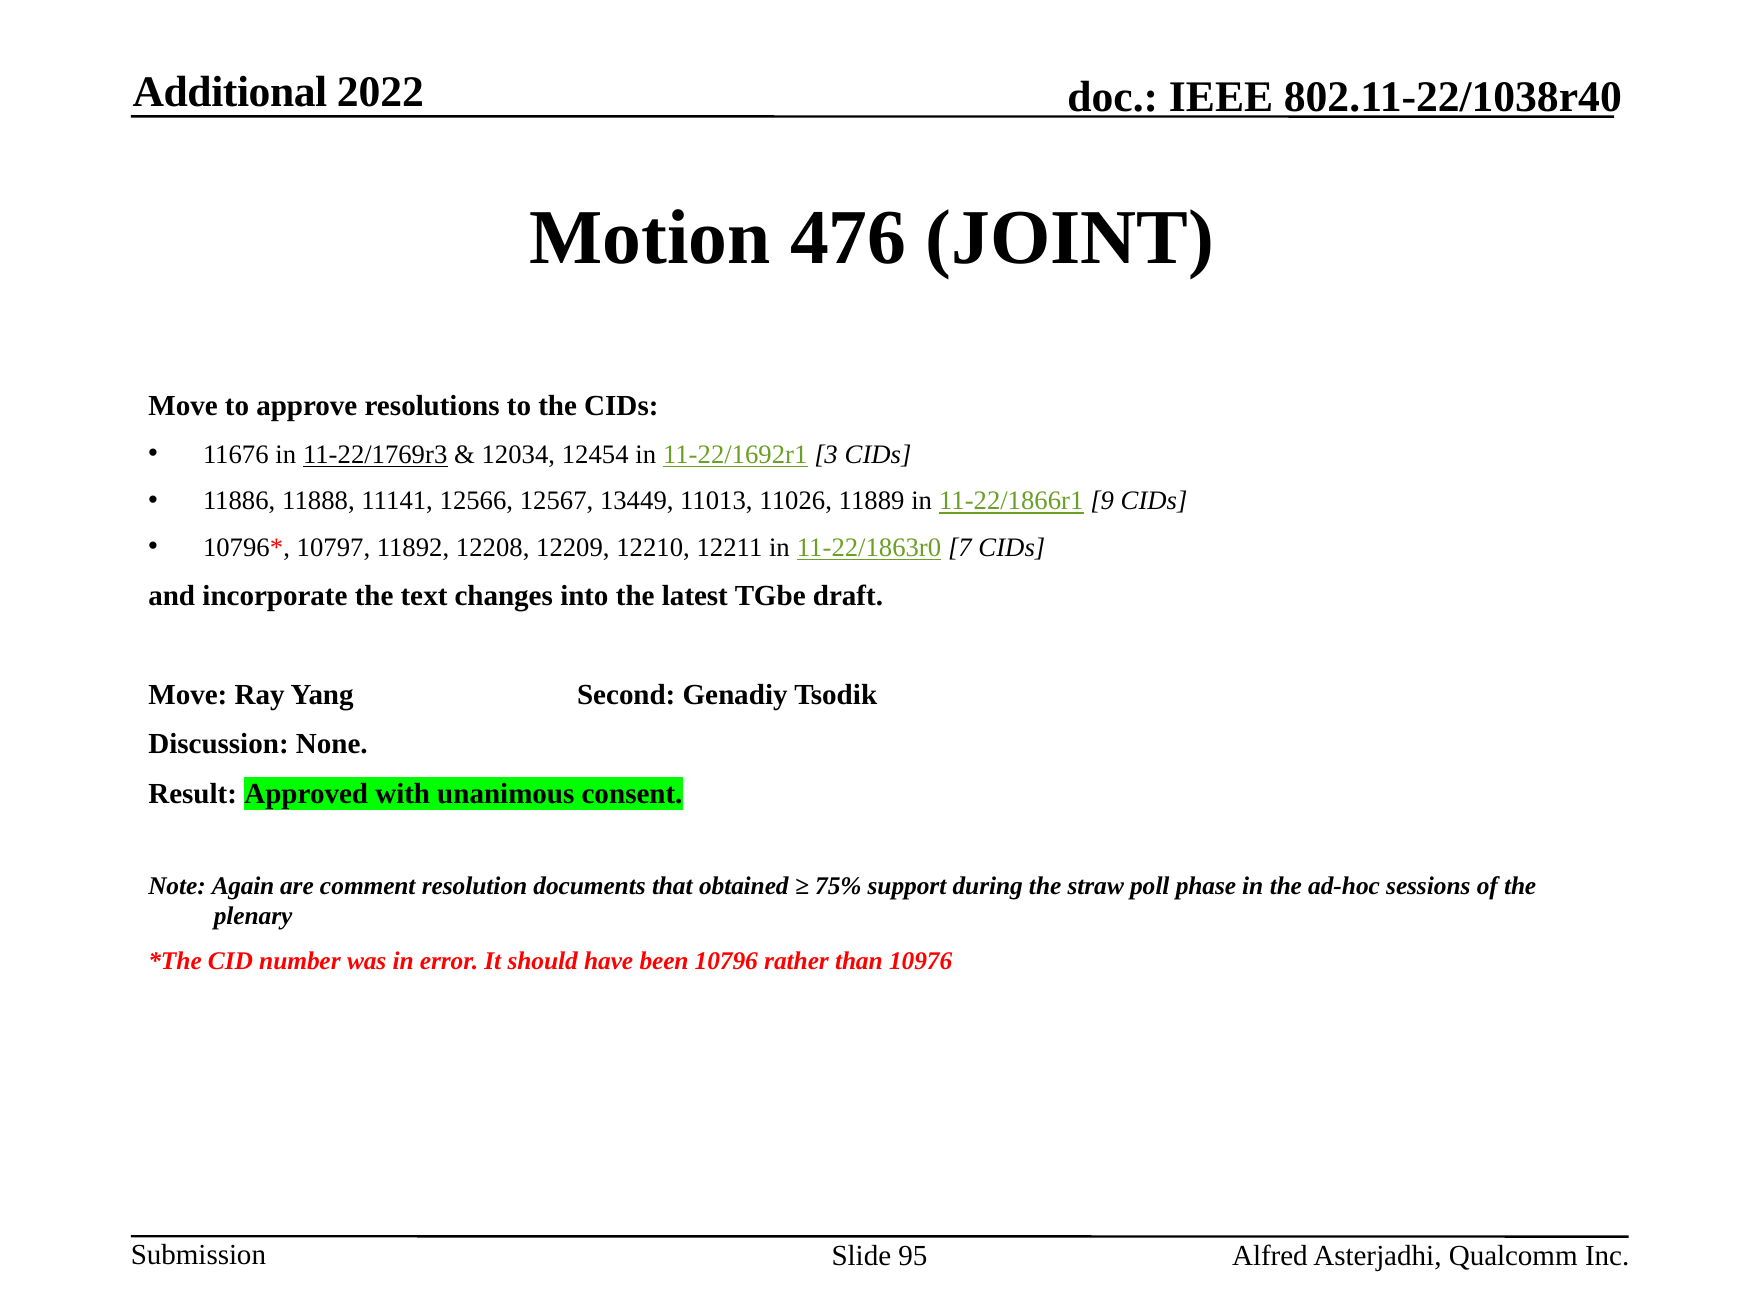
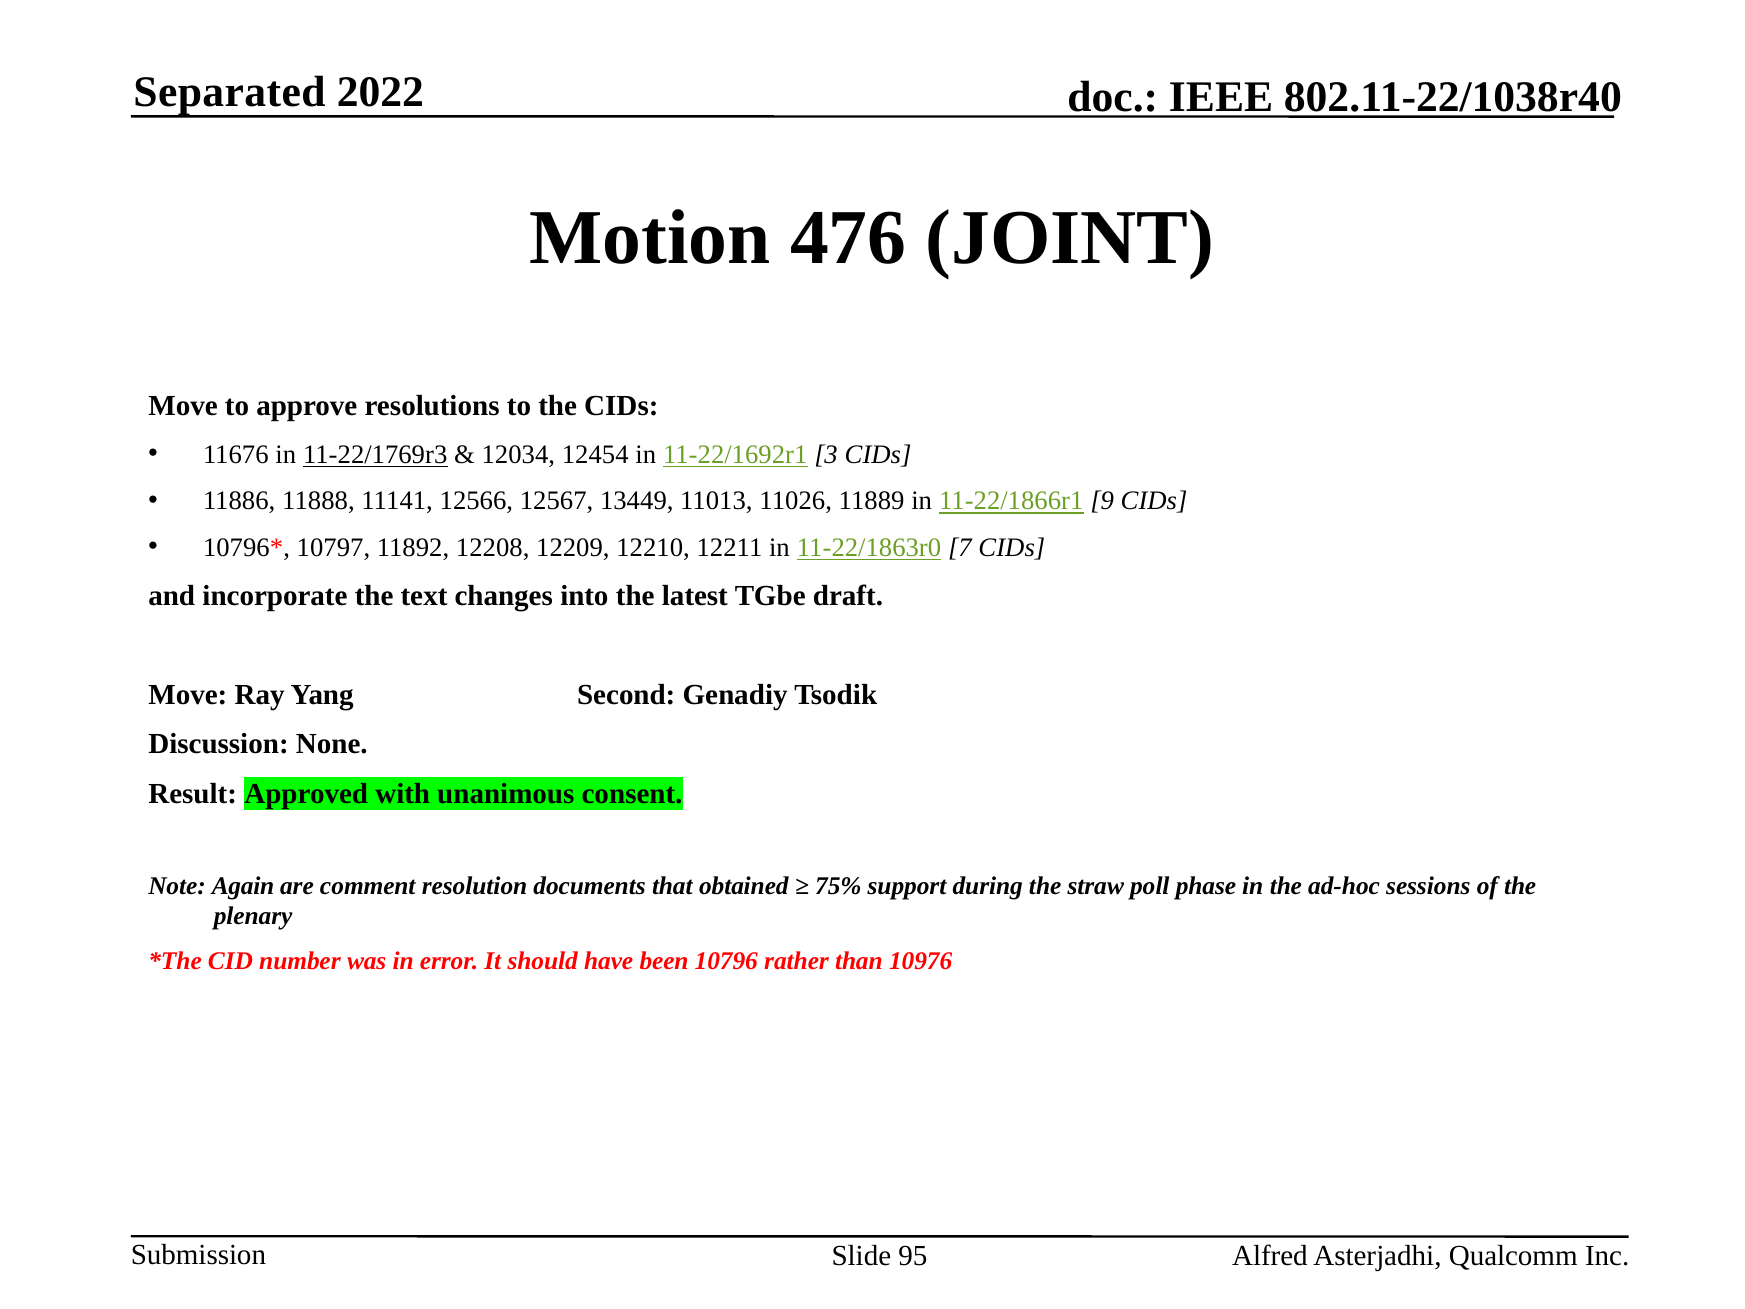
Additional: Additional -> Separated (230, 93)
